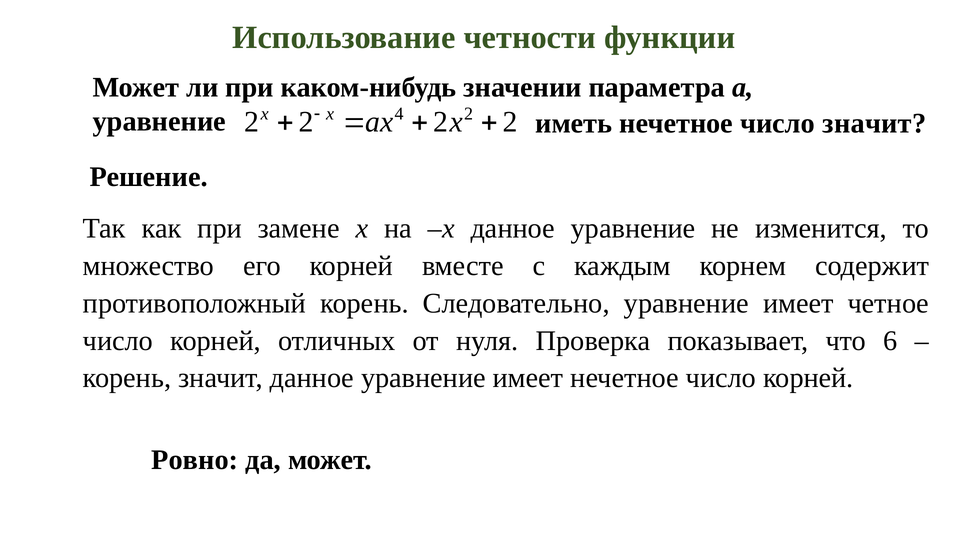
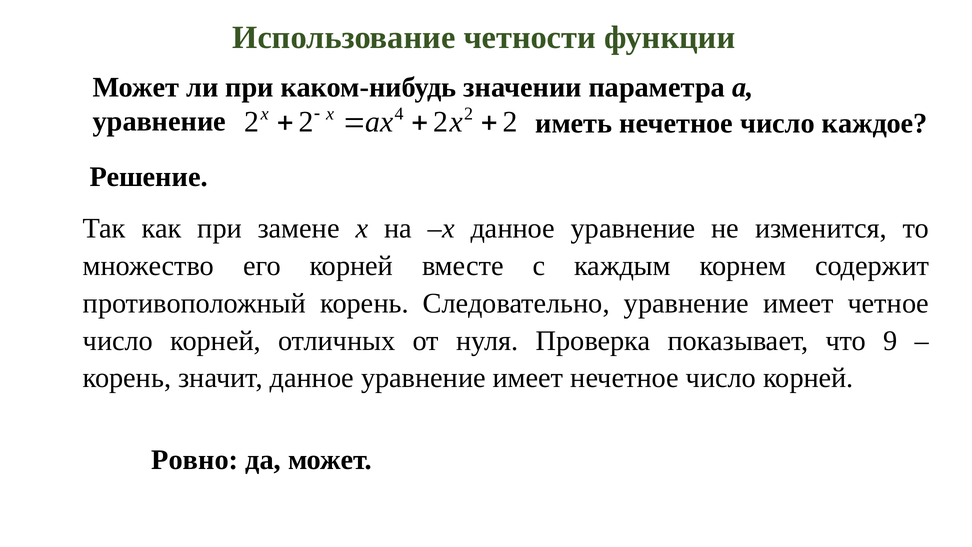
число значит: значит -> каждое (875, 123)
6: 6 -> 9 (891, 341)
